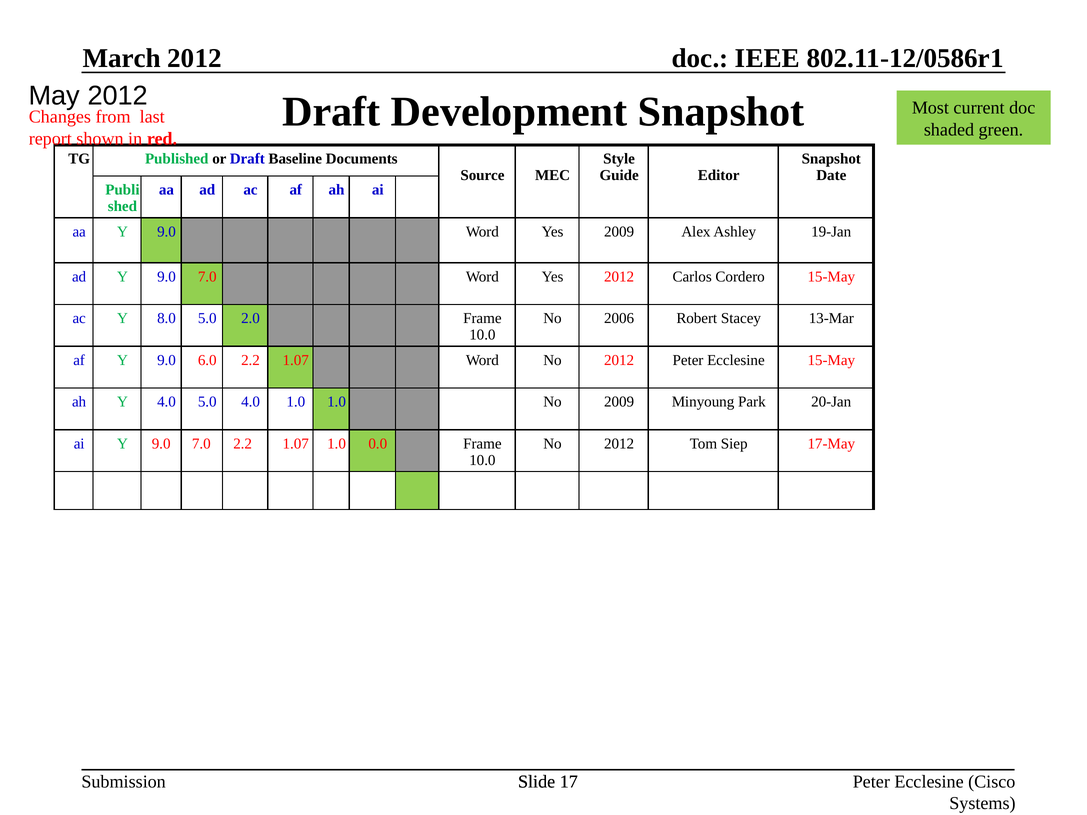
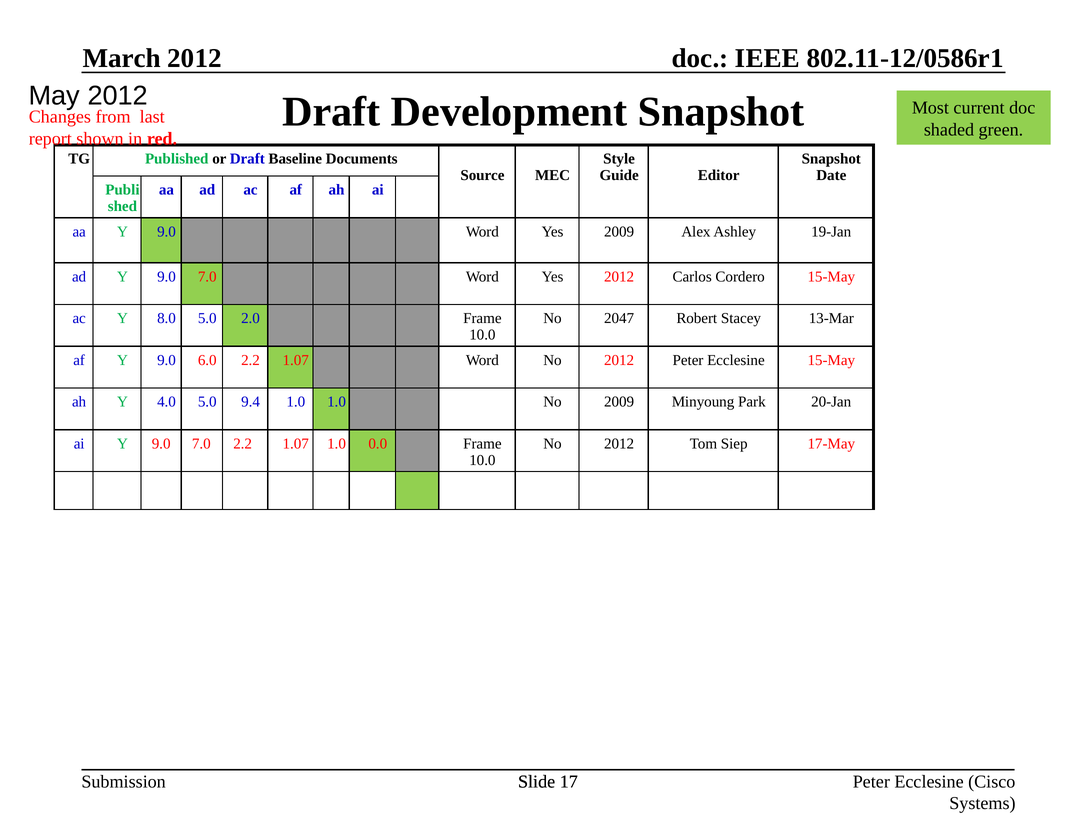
2006: 2006 -> 2047 (619, 318)
5.0 4.0: 4.0 -> 9.4 (251, 402)
